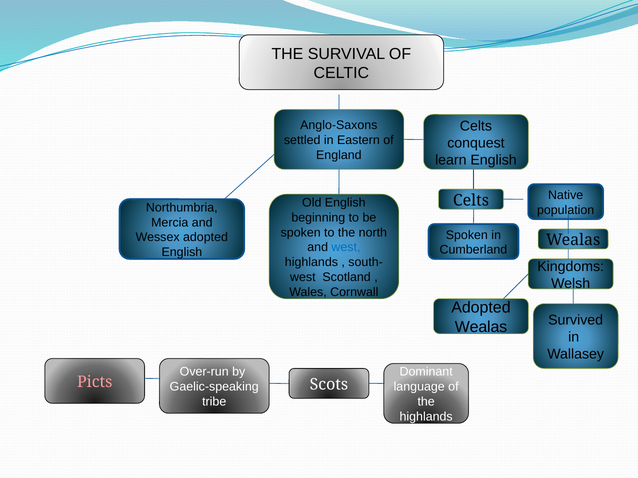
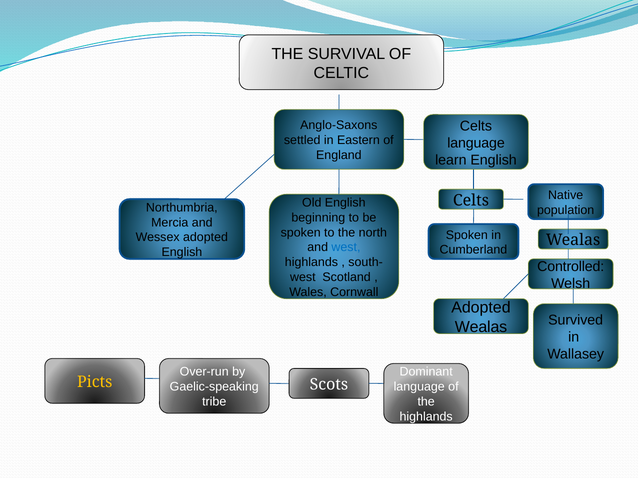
conquest: conquest -> language (476, 143)
Kingdoms: Kingdoms -> Controlled (571, 267)
Picts colour: pink -> yellow (95, 382)
